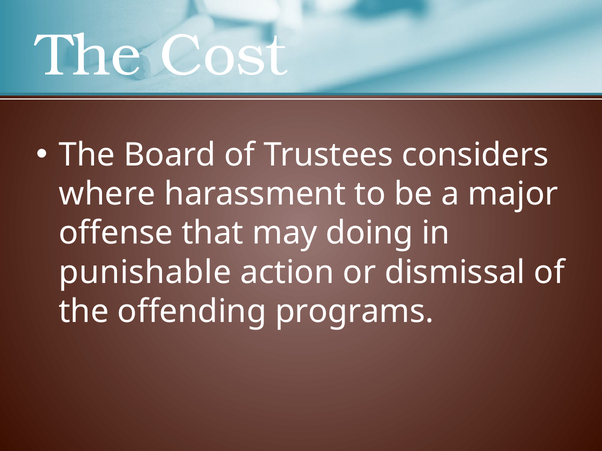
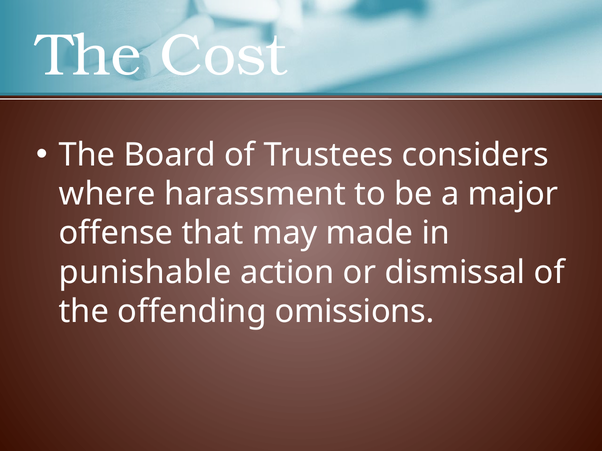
doing: doing -> made (370, 233)
programs: programs -> omissions (355, 312)
